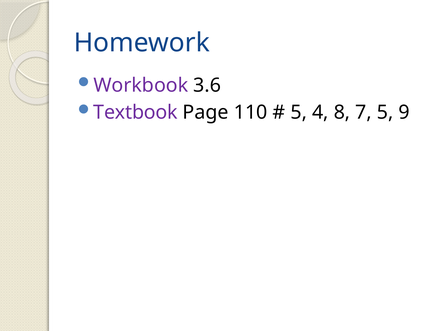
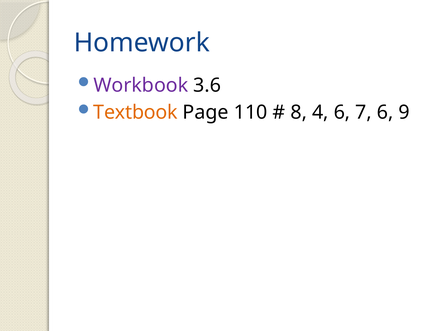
Textbook colour: purple -> orange (136, 113)
5: 5 -> 8 (299, 113)
4 8: 8 -> 6 (342, 113)
7 5: 5 -> 6 (385, 113)
